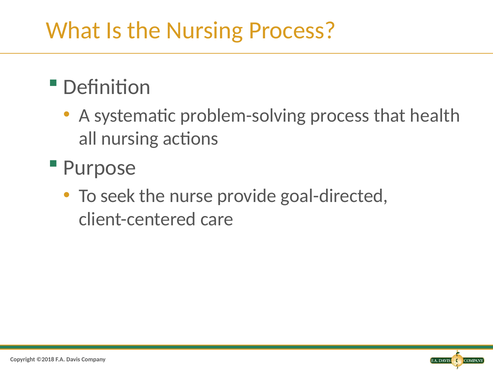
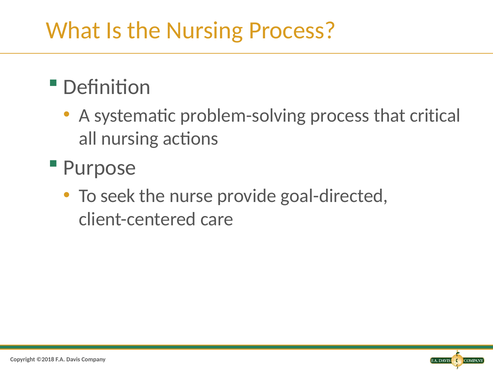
health: health -> critical (435, 115)
